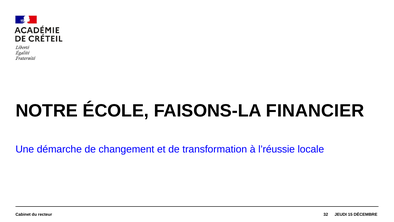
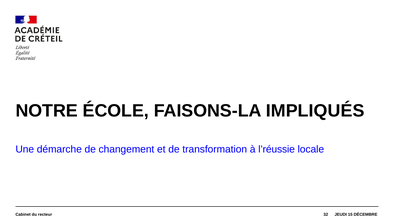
FINANCIER: FINANCIER -> IMPLIQUÉS (315, 111)
